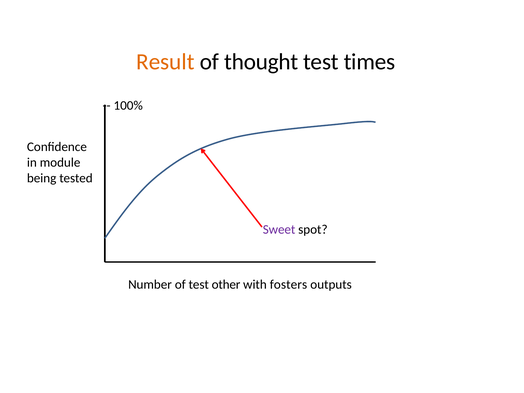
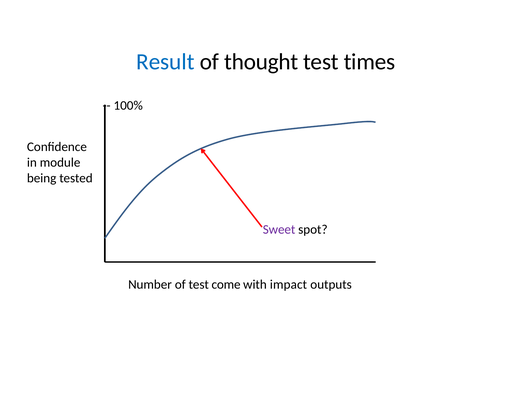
Result colour: orange -> blue (165, 62)
other: other -> come (226, 285)
fosters: fosters -> impact (288, 285)
